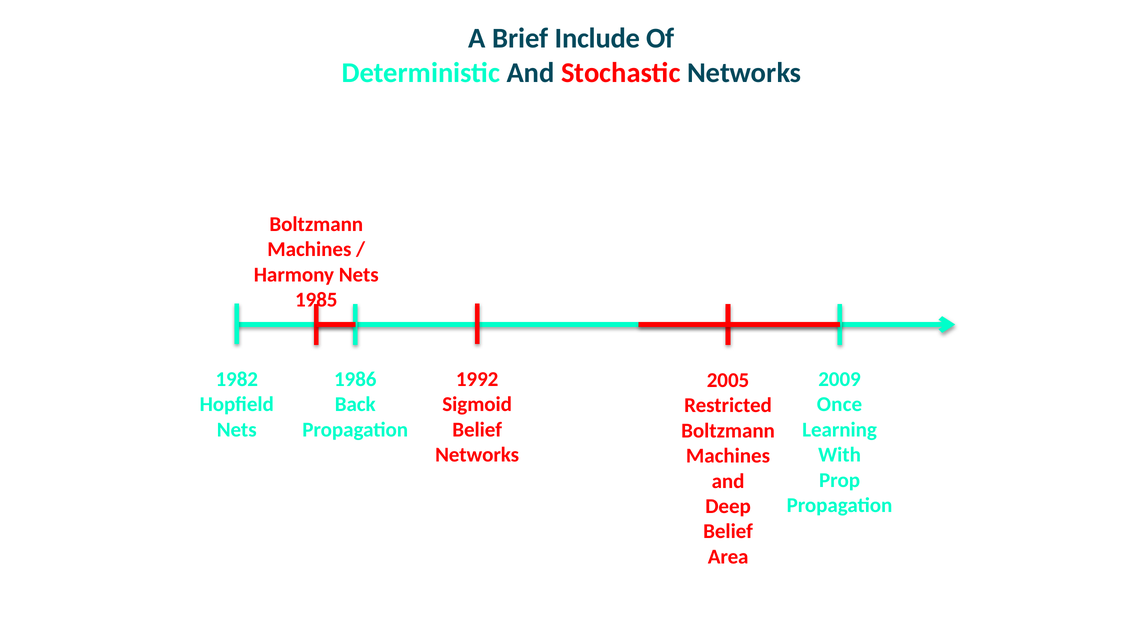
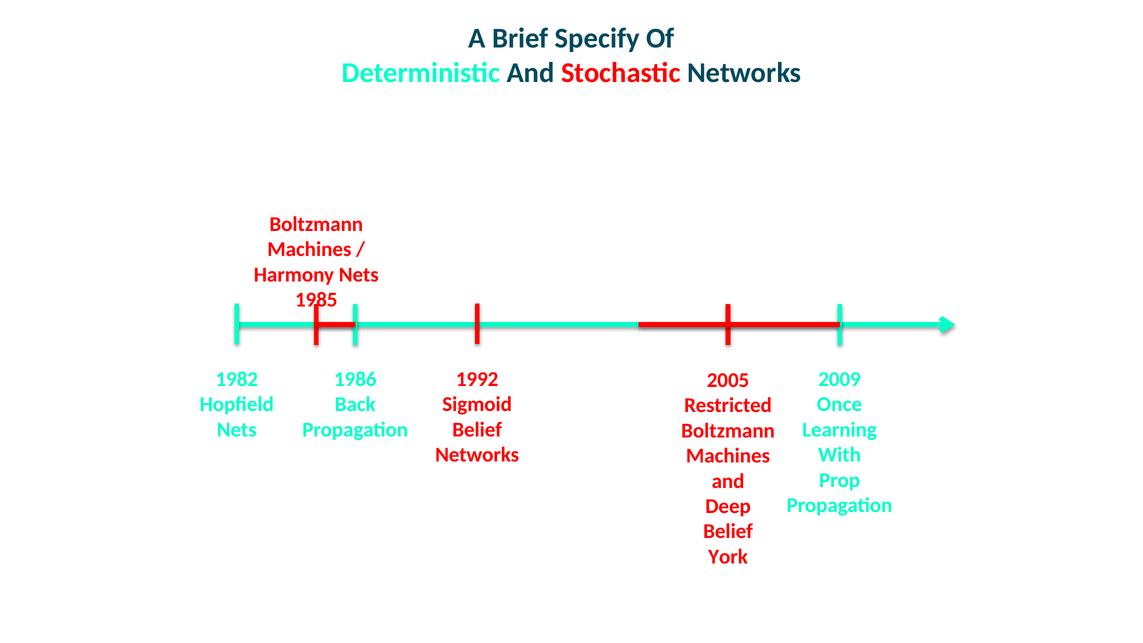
Include: Include -> Specify (597, 38)
Area: Area -> York (728, 557)
